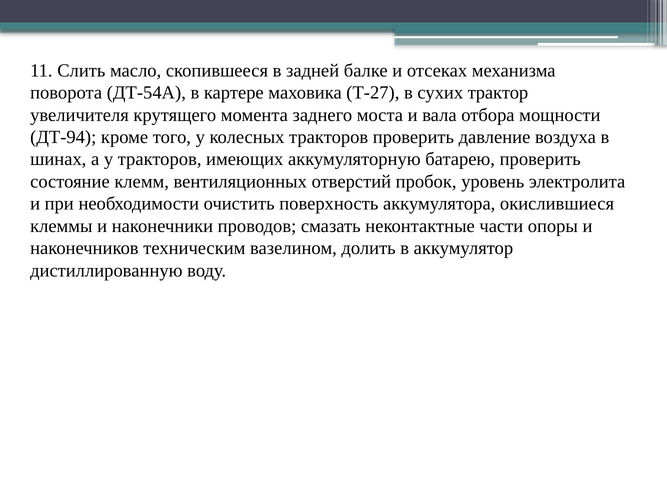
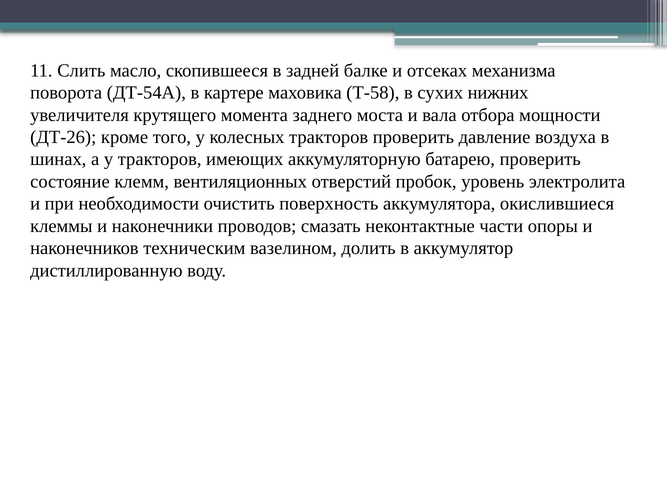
Т-27: Т-27 -> Т-58 (373, 93)
трактор: трактор -> нижних (498, 93)
ДТ-94: ДТ-94 -> ДТ-26 (63, 137)
